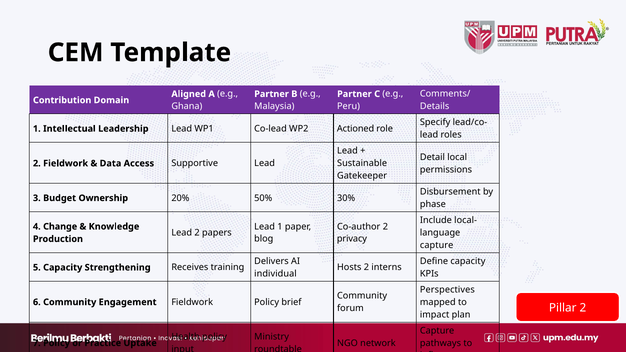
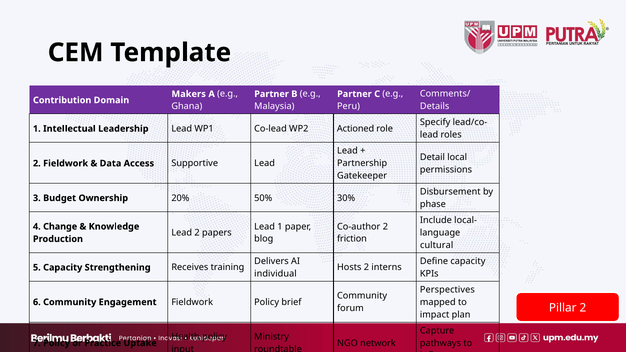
Aligned: Aligned -> Makers (189, 94)
Sustainable: Sustainable -> Partnership (362, 163)
privacy: privacy -> friction (352, 239)
capture: capture -> cultural (437, 245)
